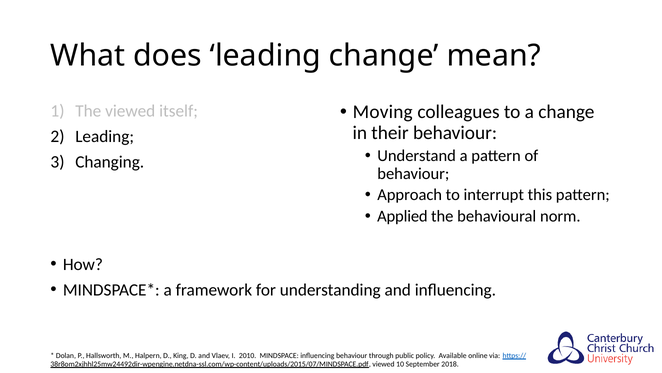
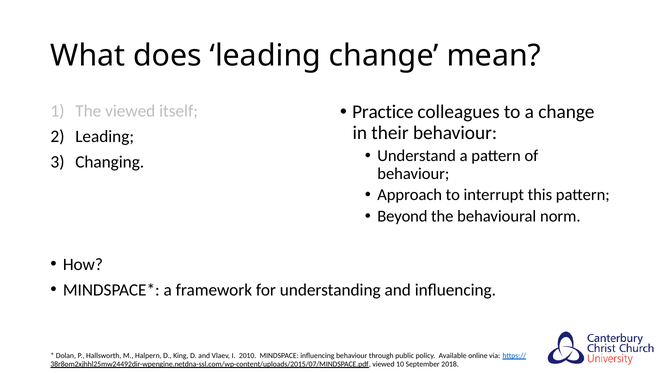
Moving: Moving -> Practice (383, 112)
Applied: Applied -> Beyond (402, 216)
